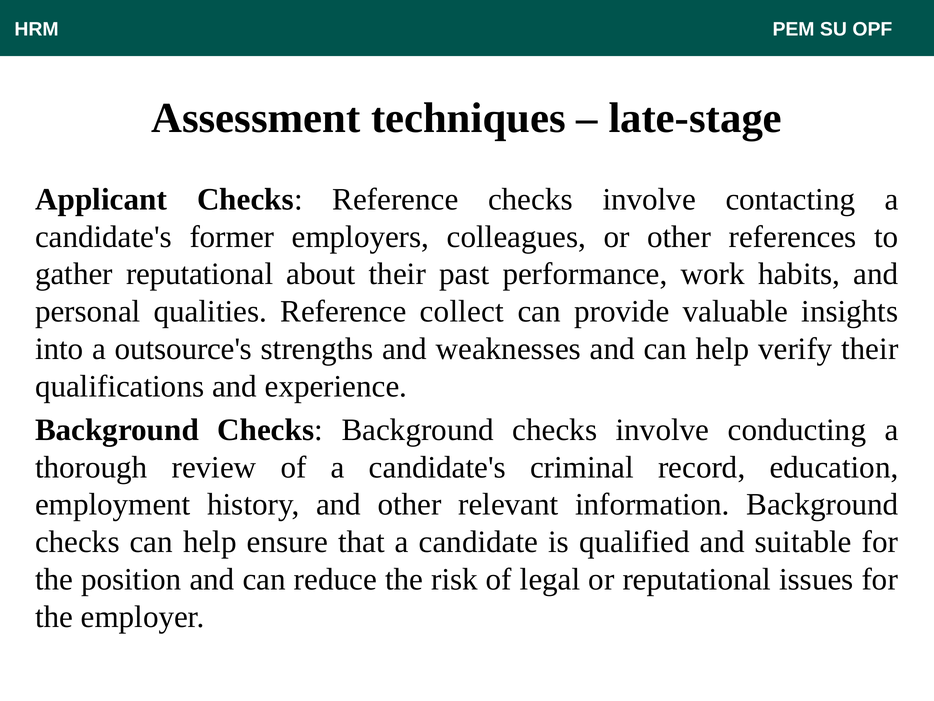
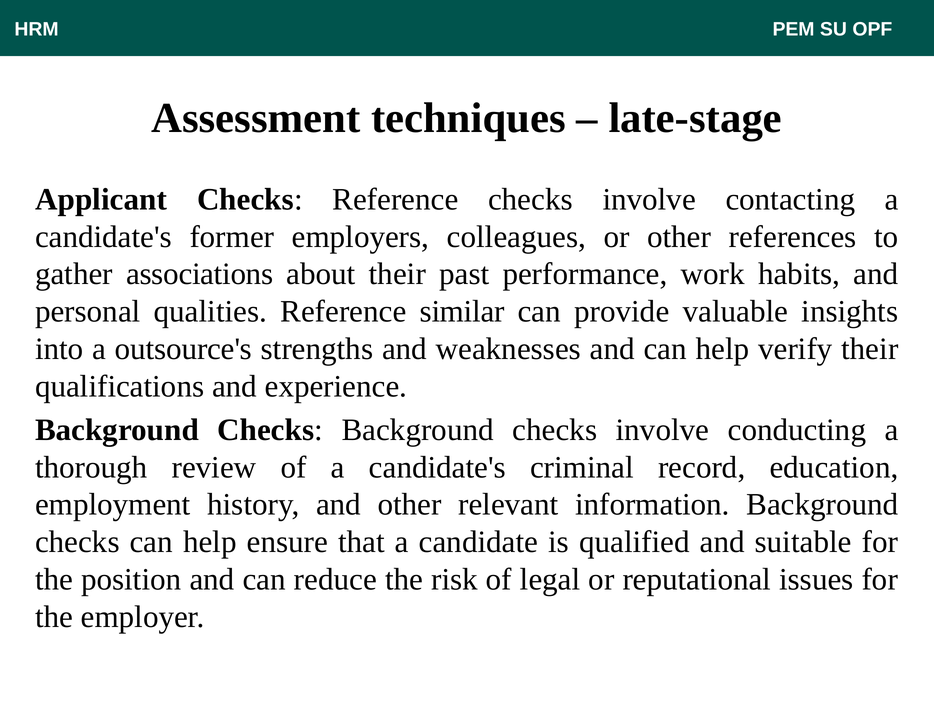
gather reputational: reputational -> associations (200, 274)
collect: collect -> similar (462, 311)
